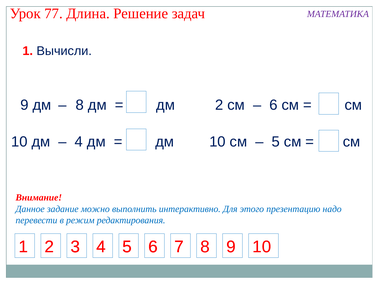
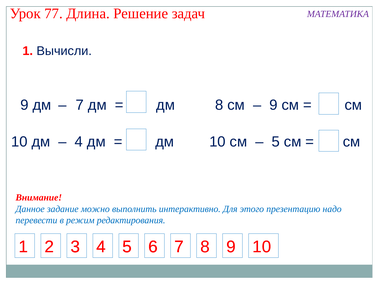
дм 8: 8 -> 7 (80, 105)
дм 2: 2 -> 8 (219, 105)
6: 6 -> 9 (273, 105)
